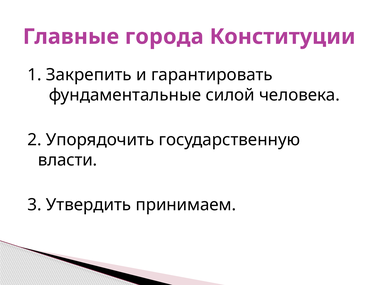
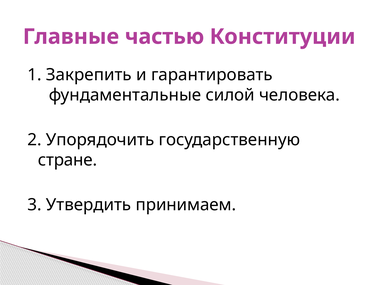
города: города -> частью (164, 37)
власти: власти -> стране (68, 160)
